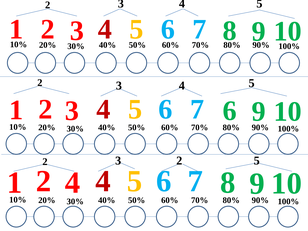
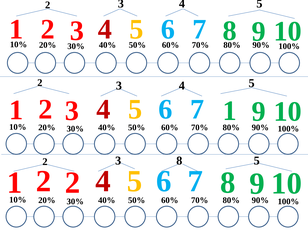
4 6: 6 -> 1 (230, 111)
3 2: 2 -> 8 (179, 161)
2 4: 4 -> 2 (73, 183)
